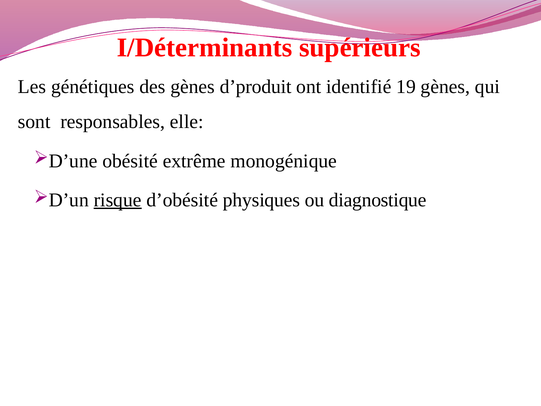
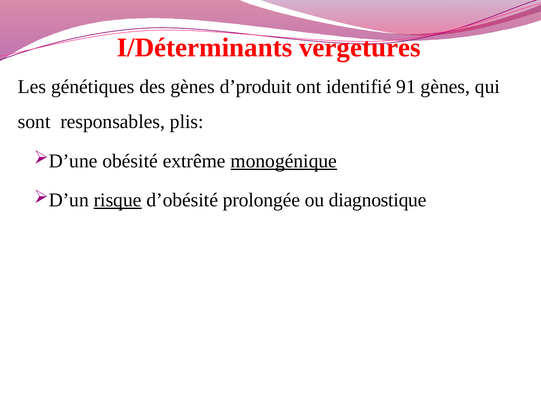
supérieurs: supérieurs -> vergetures (360, 48)
19: 19 -> 91 (406, 87)
elle: elle -> plis (187, 122)
monogénique underline: none -> present (284, 161)
physiques: physiques -> prolongée (262, 200)
